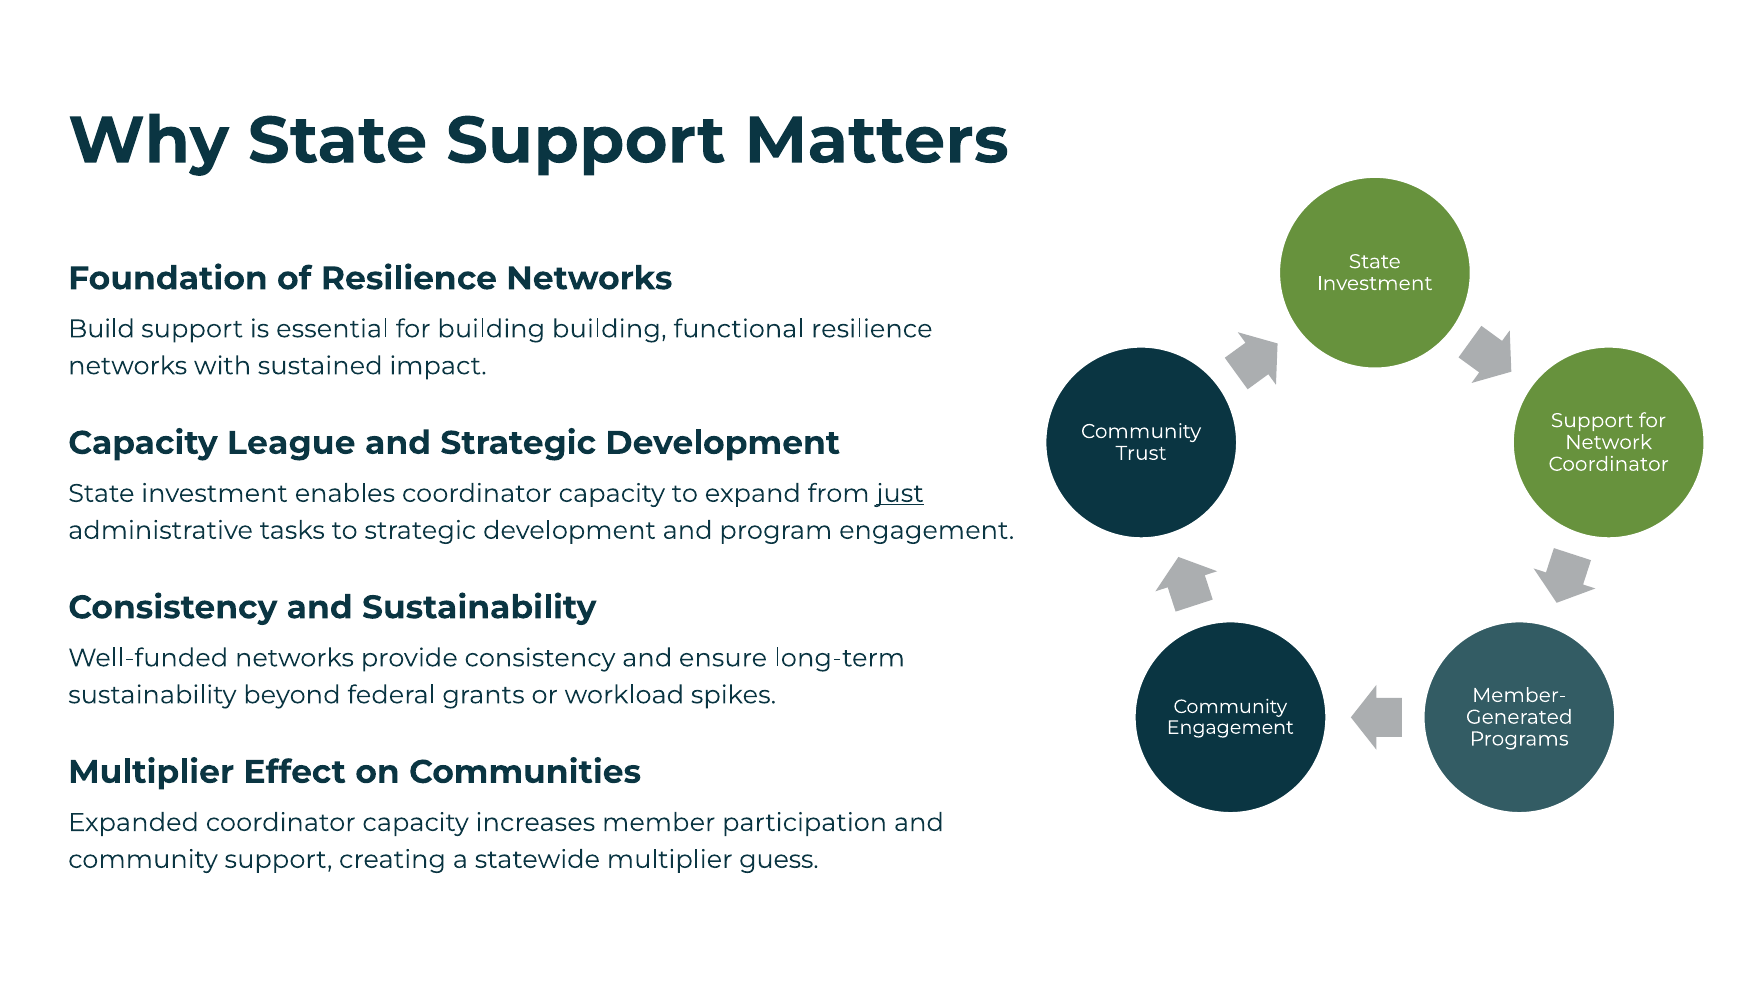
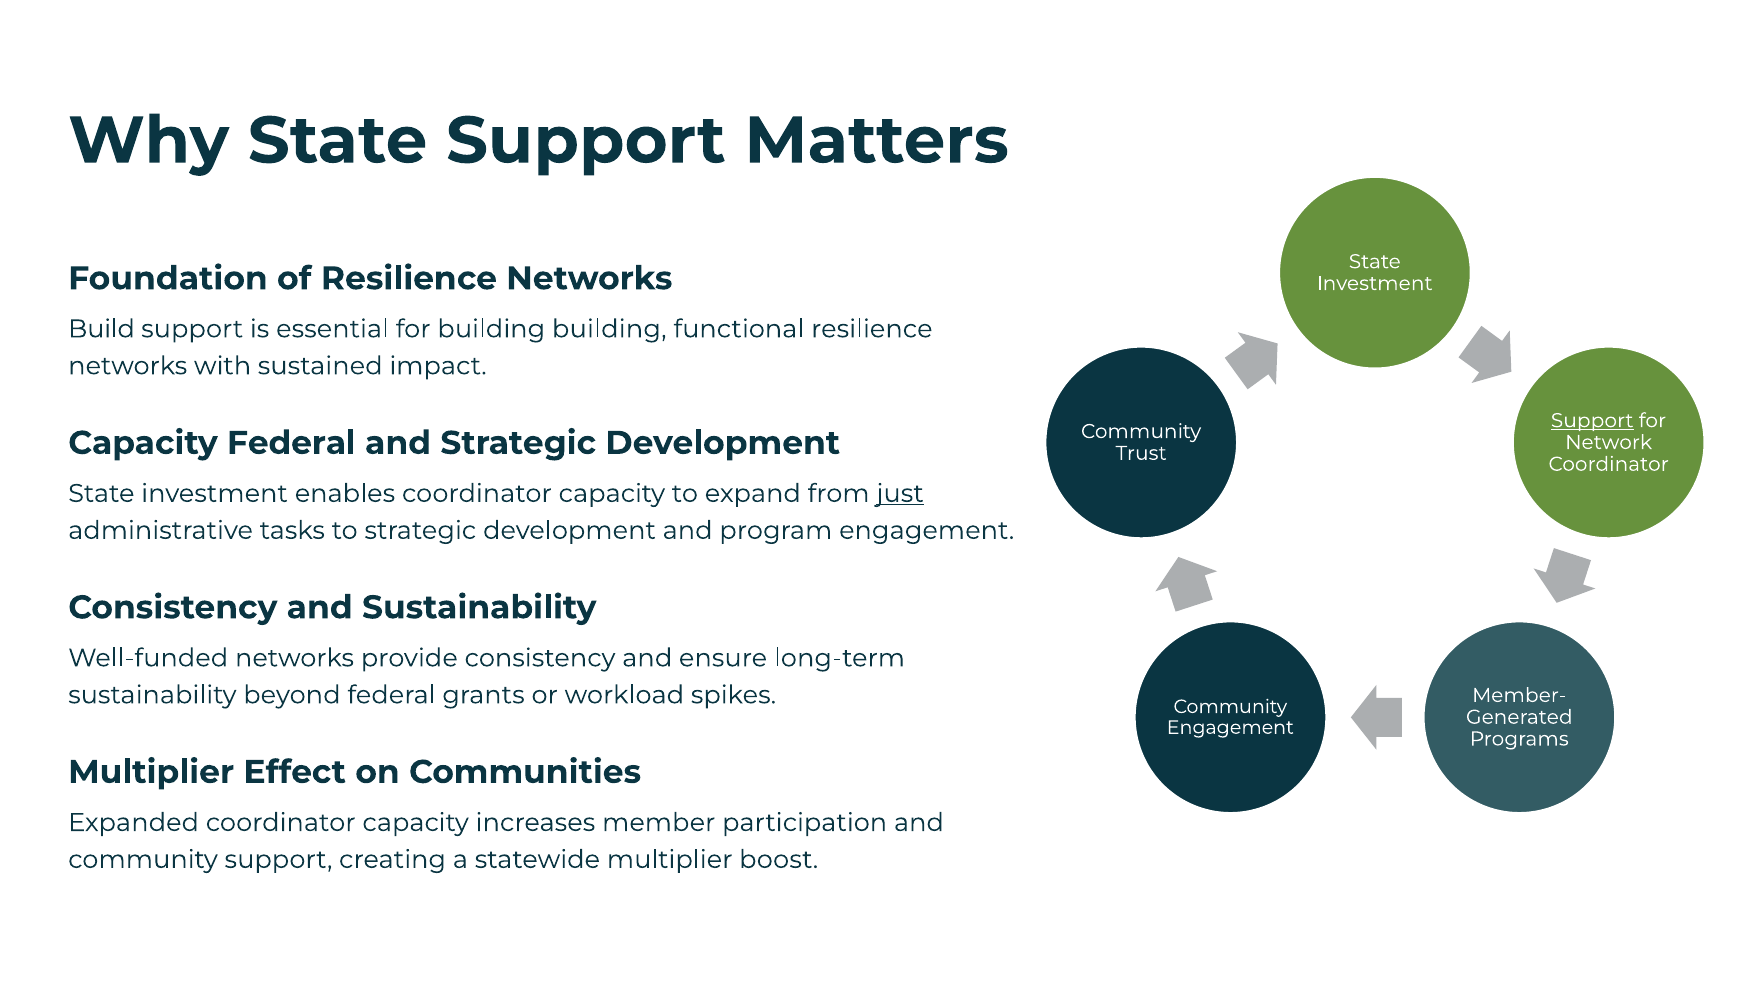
Support underline: none -> present (1592, 421)
Capacity League: League -> Federal (291, 443)
guess: guess -> boost (779, 859)
